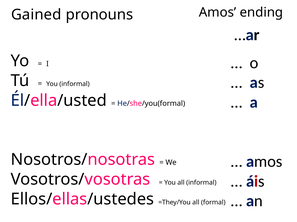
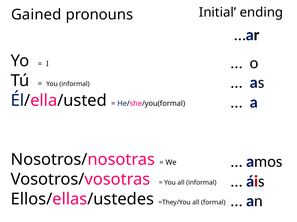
Amos: Amos -> Initial (218, 12)
